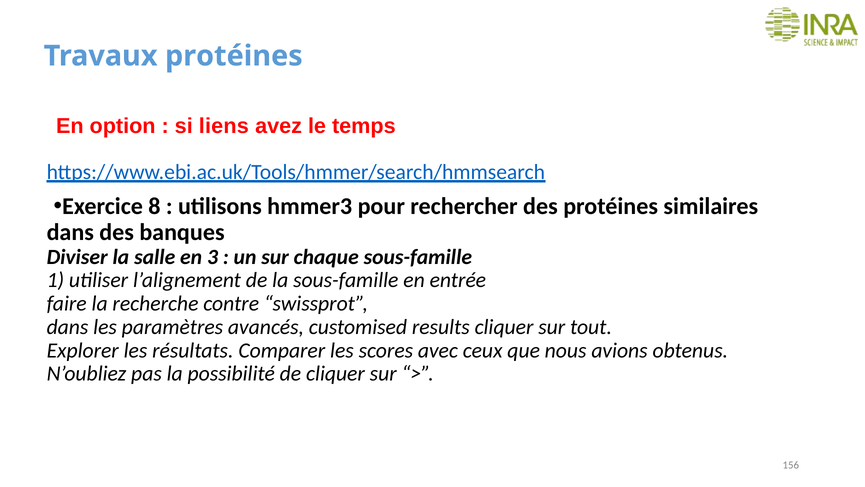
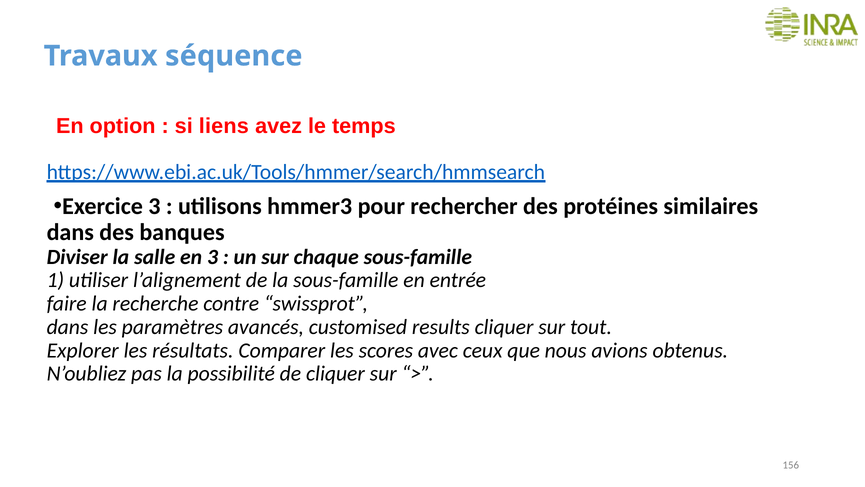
Travaux protéines: protéines -> séquence (234, 56)
Exercice 8: 8 -> 3 (154, 206)
